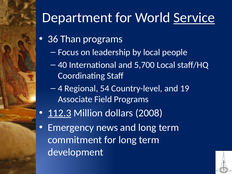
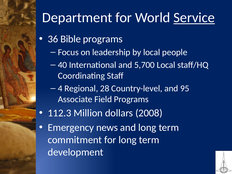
Than: Than -> Bible (71, 39)
54: 54 -> 28 (105, 88)
19: 19 -> 95 (185, 88)
112.3 underline: present -> none (60, 113)
